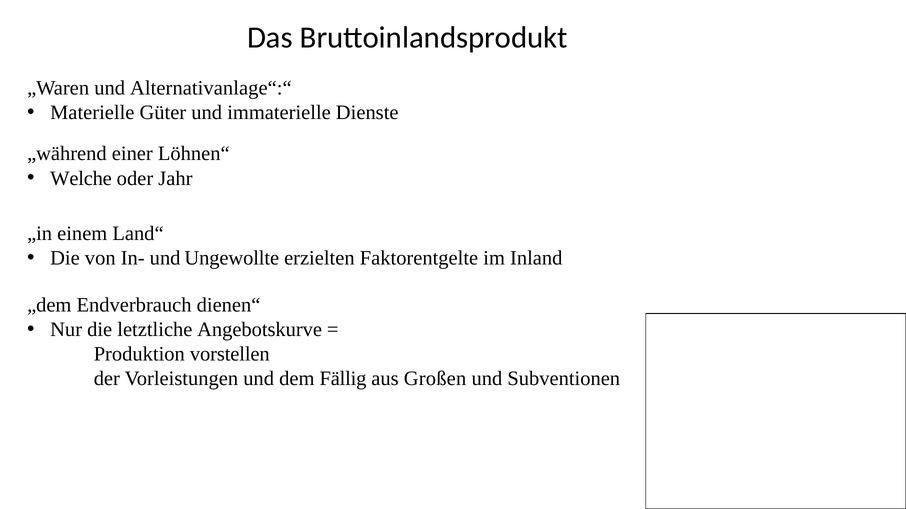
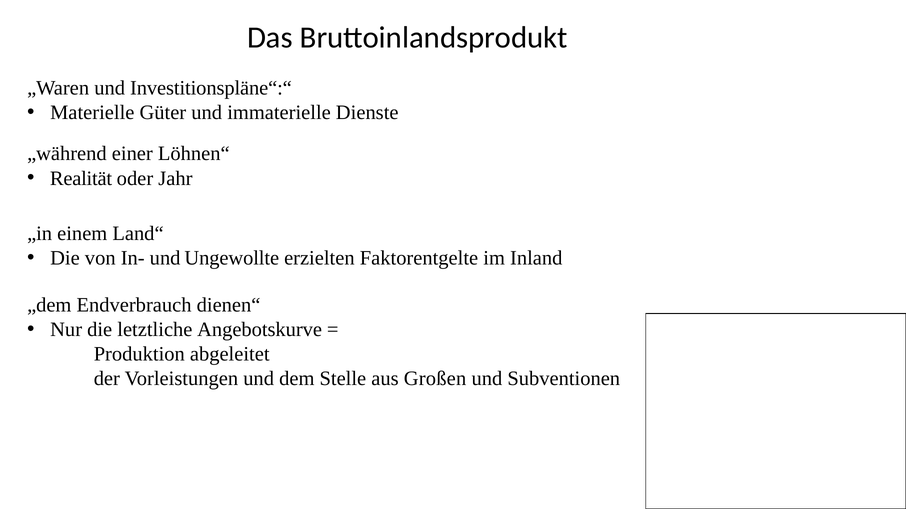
Alternativanlage“:“: Alternativanlage“:“ -> Investitionspläne“:“ (211, 88)
Welche: Welche -> Realität (81, 178)
vorstellen: vorstellen -> abgeleitet (230, 354)
Fällig: Fällig -> Stelle (343, 379)
